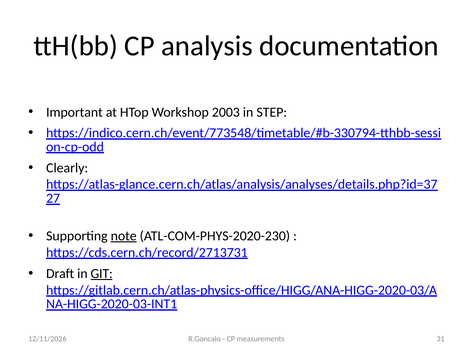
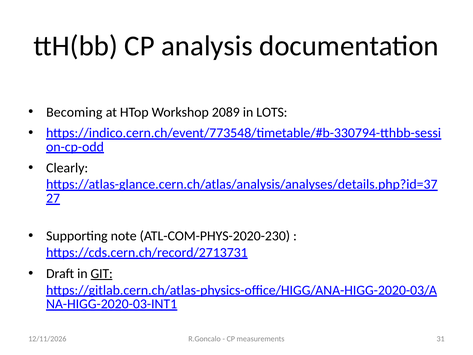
Important: Important -> Becoming (74, 112)
2003: 2003 -> 2089 (226, 112)
STEP: STEP -> LOTS (272, 112)
note underline: present -> none (124, 236)
